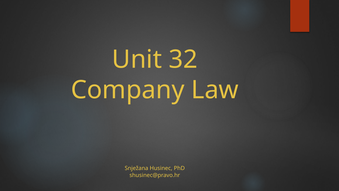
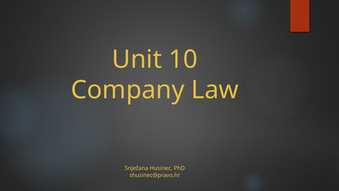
32: 32 -> 10 (183, 59)
